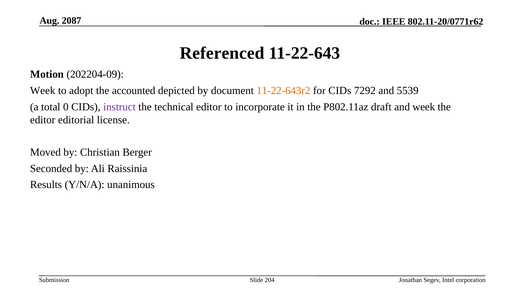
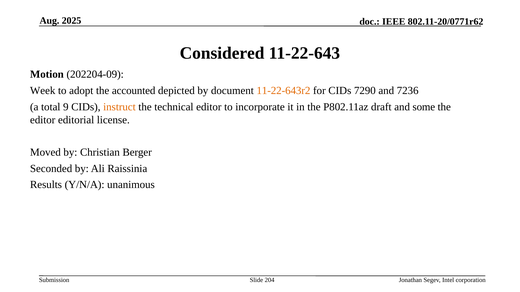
2087: 2087 -> 2025 (72, 21)
Referenced: Referenced -> Considered (222, 53)
7292: 7292 -> 7290 (365, 91)
5539: 5539 -> 7236 (408, 91)
0: 0 -> 9 (66, 107)
instruct colour: purple -> orange (119, 107)
and week: week -> some (424, 107)
